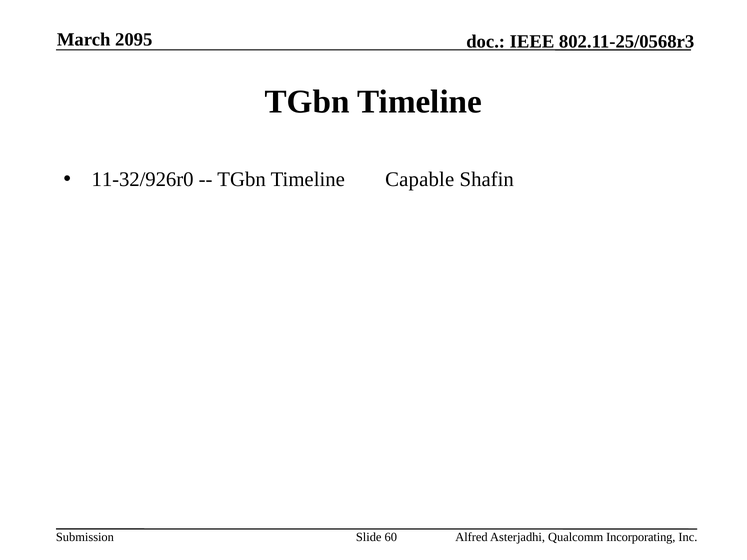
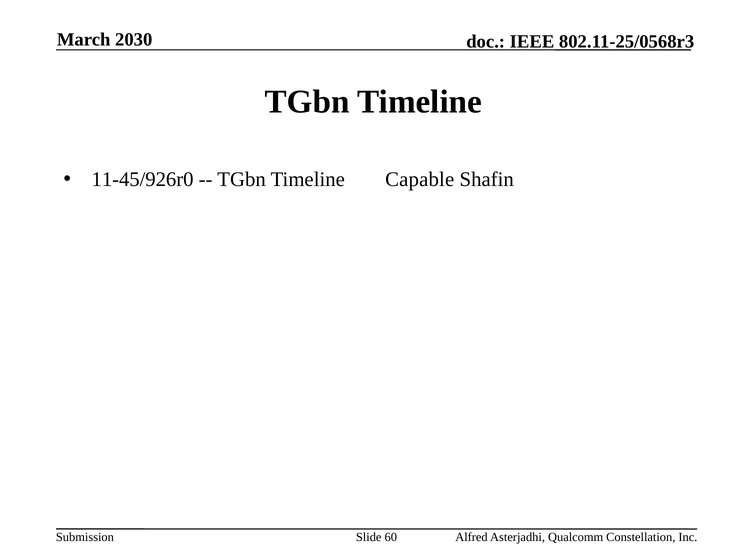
2095: 2095 -> 2030 (134, 40)
11-32/926r0: 11-32/926r0 -> 11-45/926r0 (143, 180)
Incorporating: Incorporating -> Constellation (641, 537)
